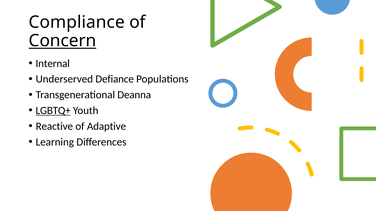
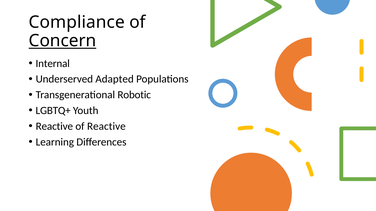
Defiance: Defiance -> Adapted (115, 79)
Deanna: Deanna -> Robotic (134, 95)
LGBTQ+ underline: present -> none (53, 111)
of Adaptive: Adaptive -> Reactive (106, 127)
